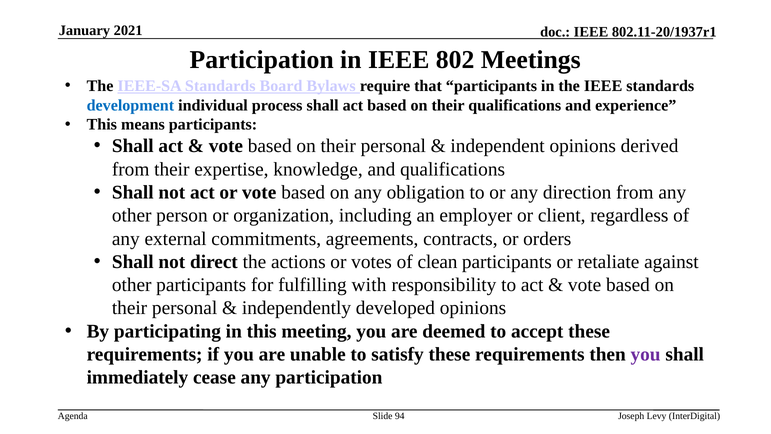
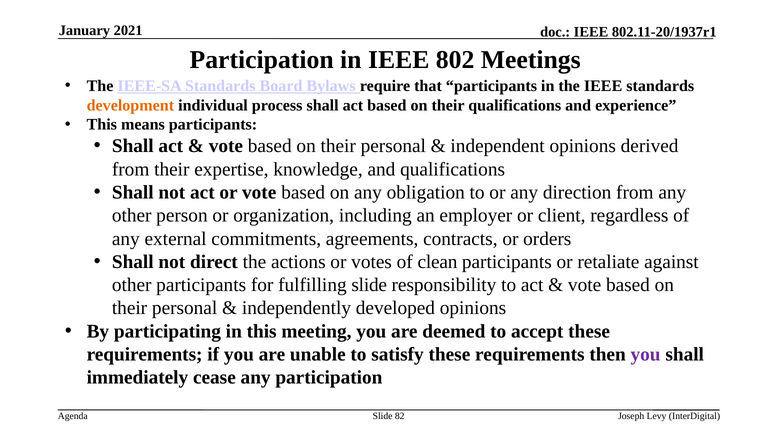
development colour: blue -> orange (130, 105)
fulfilling with: with -> slide (369, 285)
94: 94 -> 82 (400, 416)
